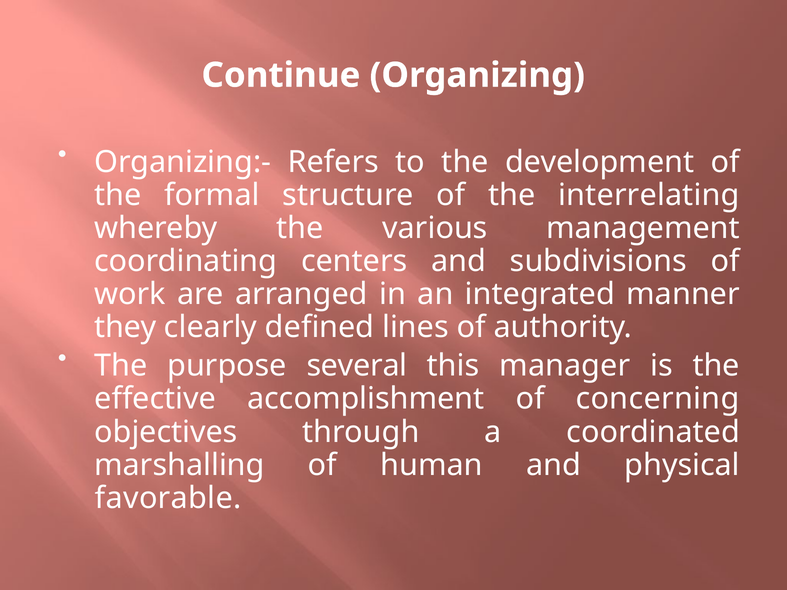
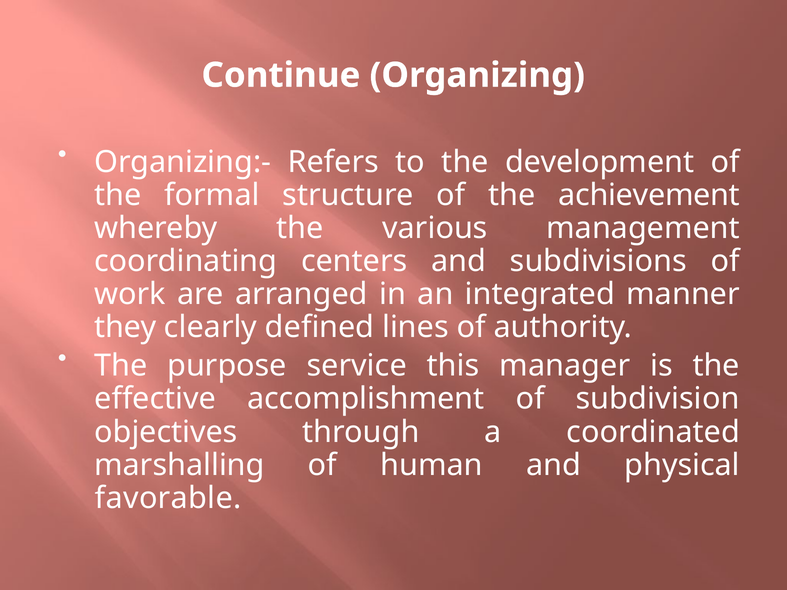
interrelating: interrelating -> achievement (649, 195)
several: several -> service (357, 366)
concerning: concerning -> subdivision (658, 399)
